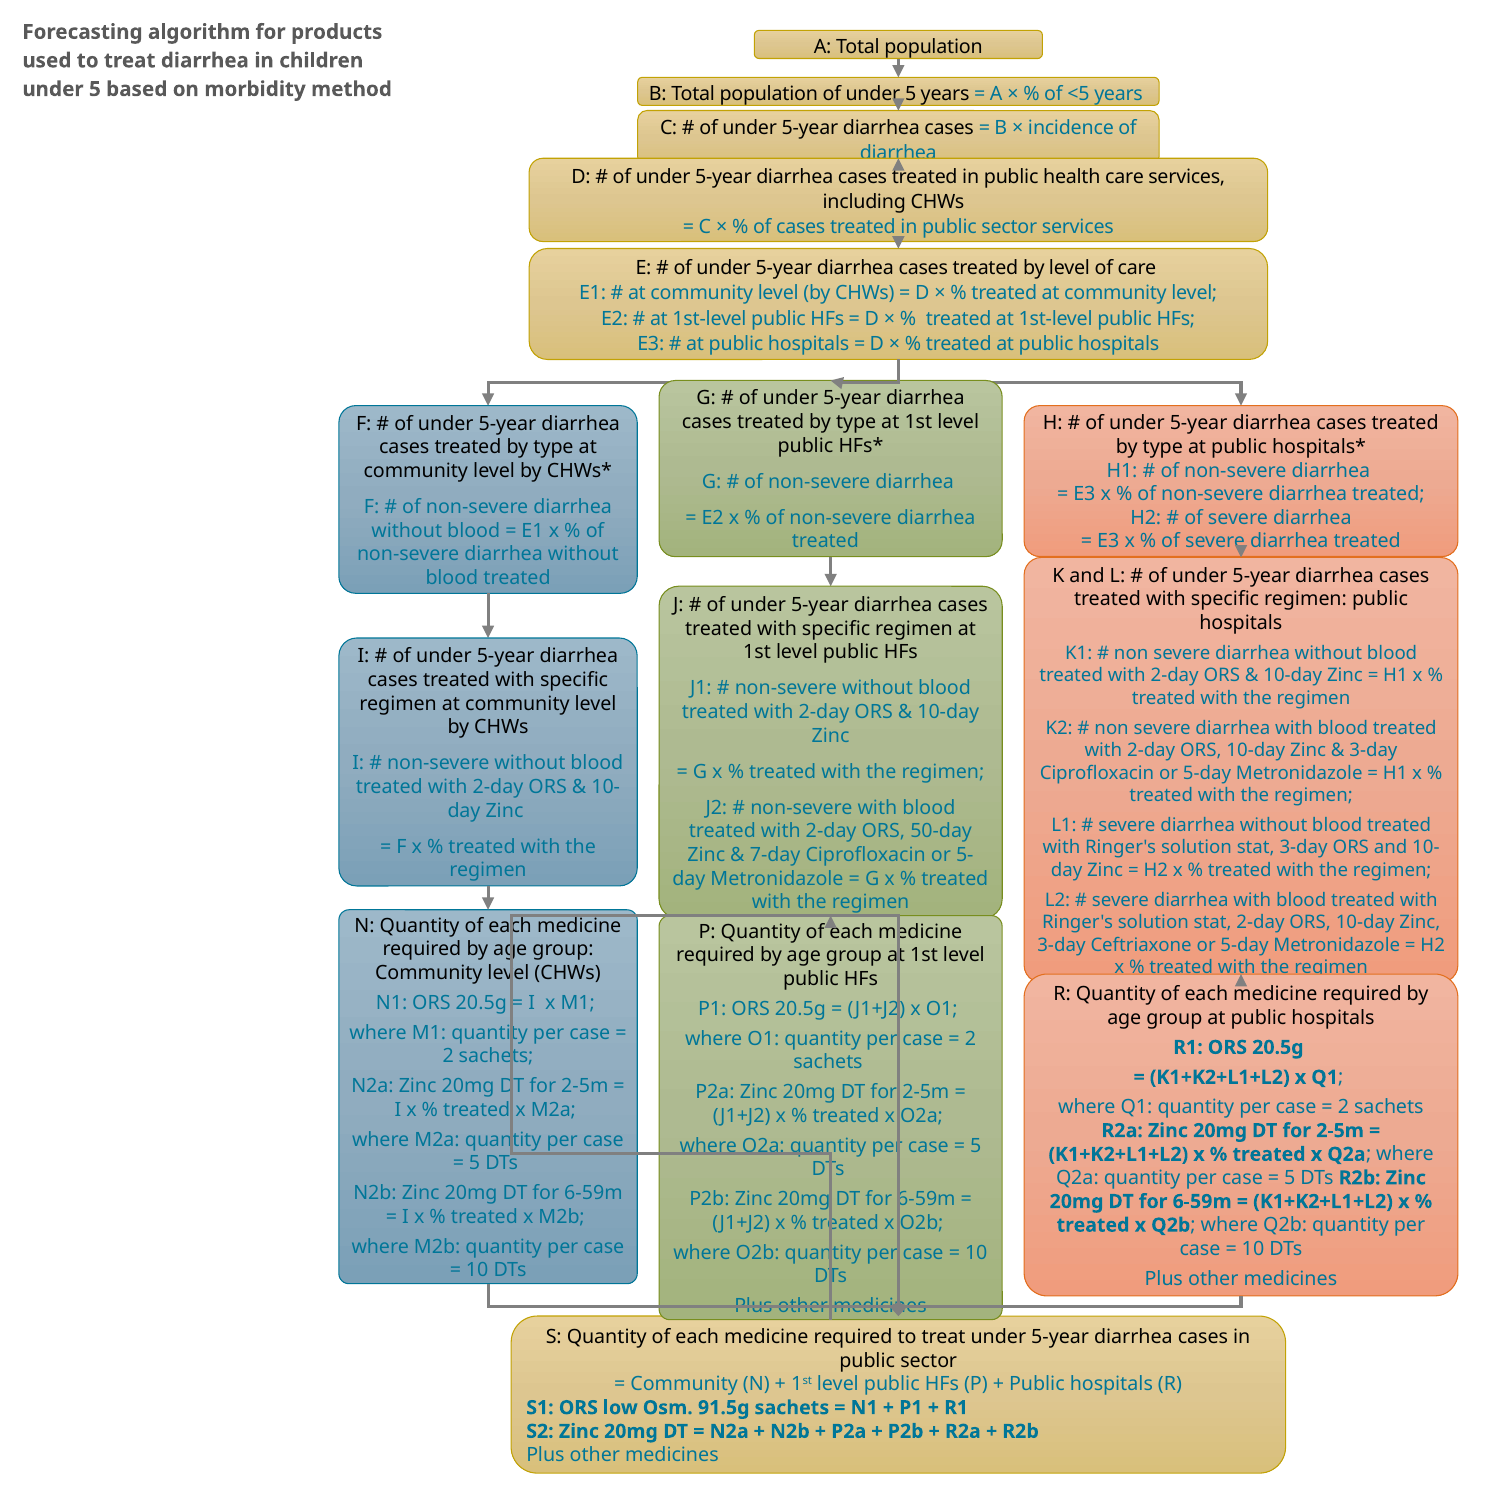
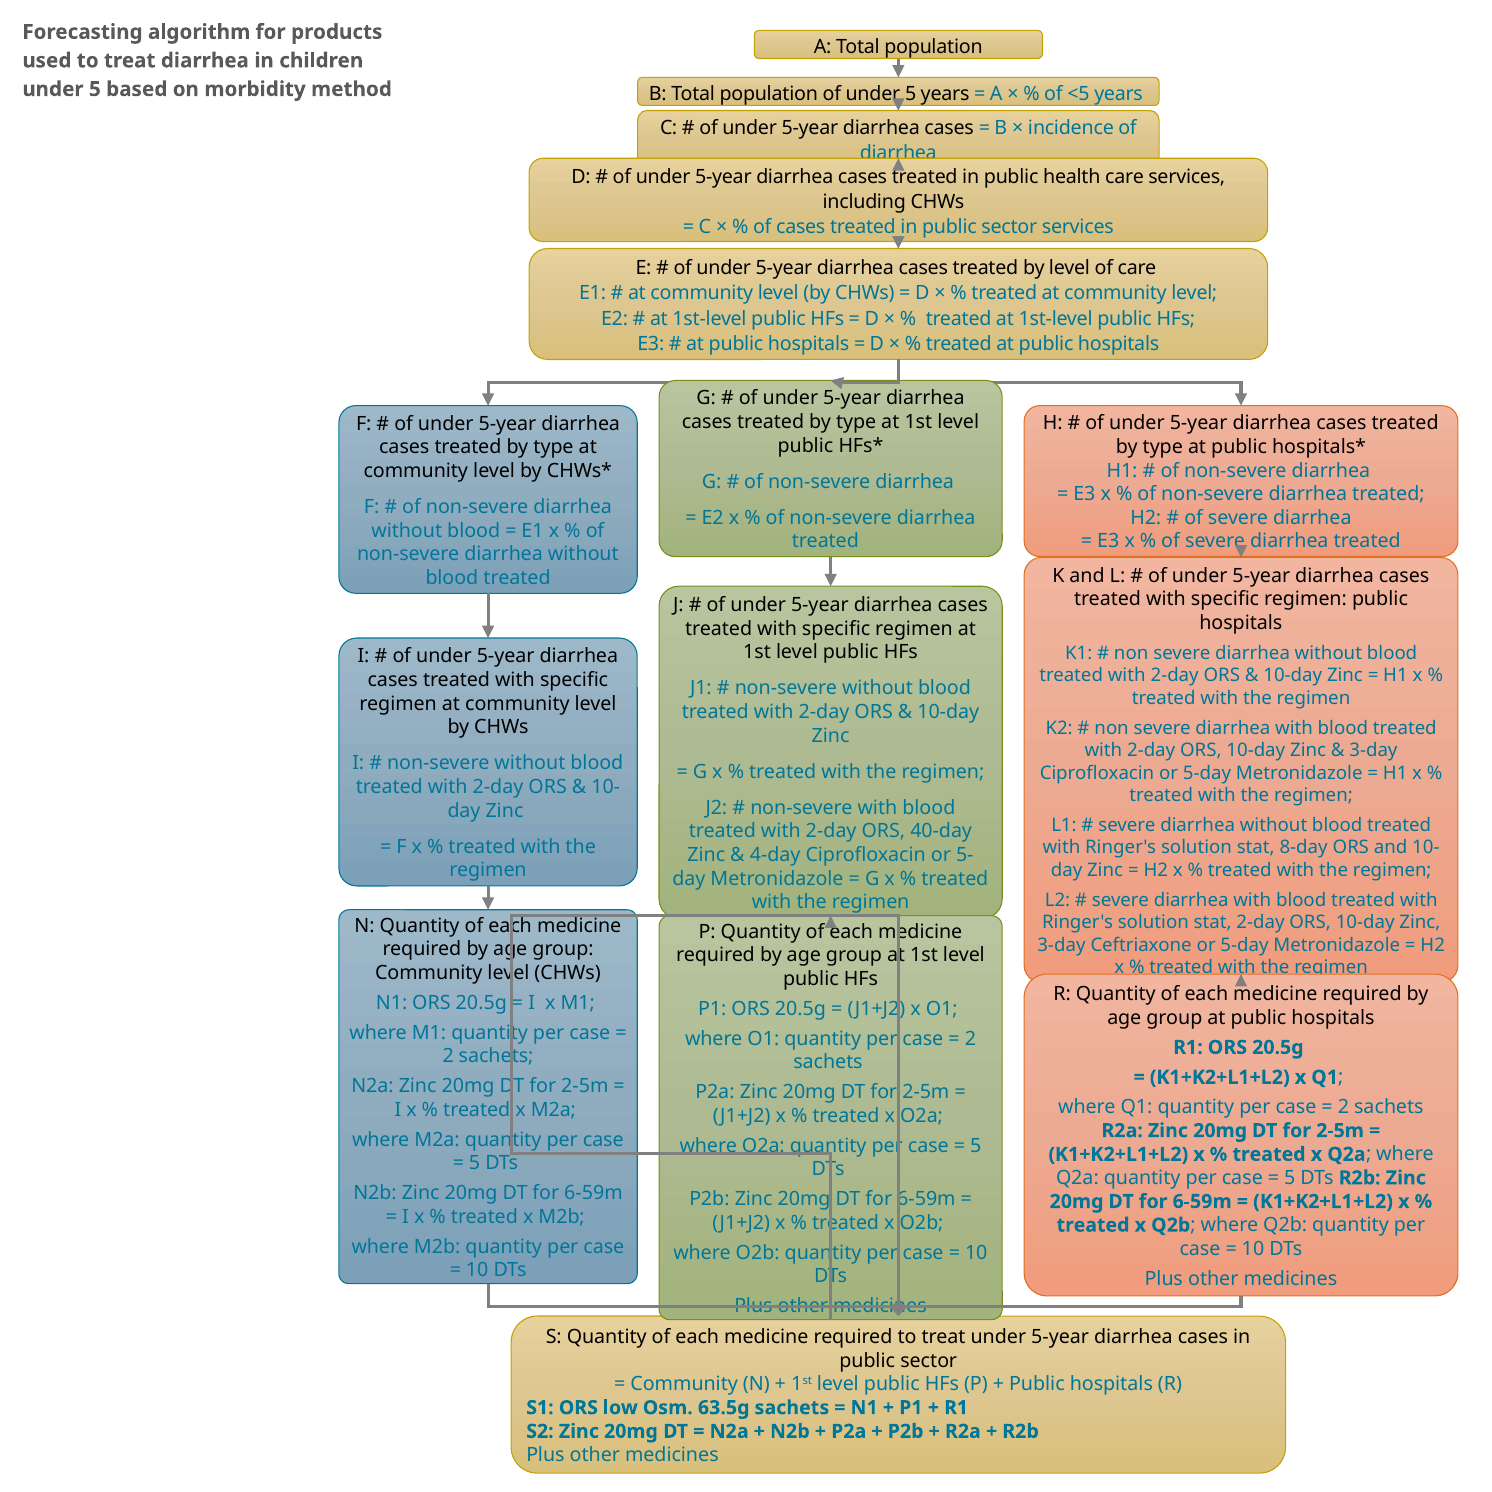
50-day: 50-day -> 40-day (941, 831)
stat 3-day: 3-day -> 8-day (1304, 848)
7-day: 7-day -> 4-day (775, 855)
91.5g: 91.5g -> 63.5g (724, 1408)
